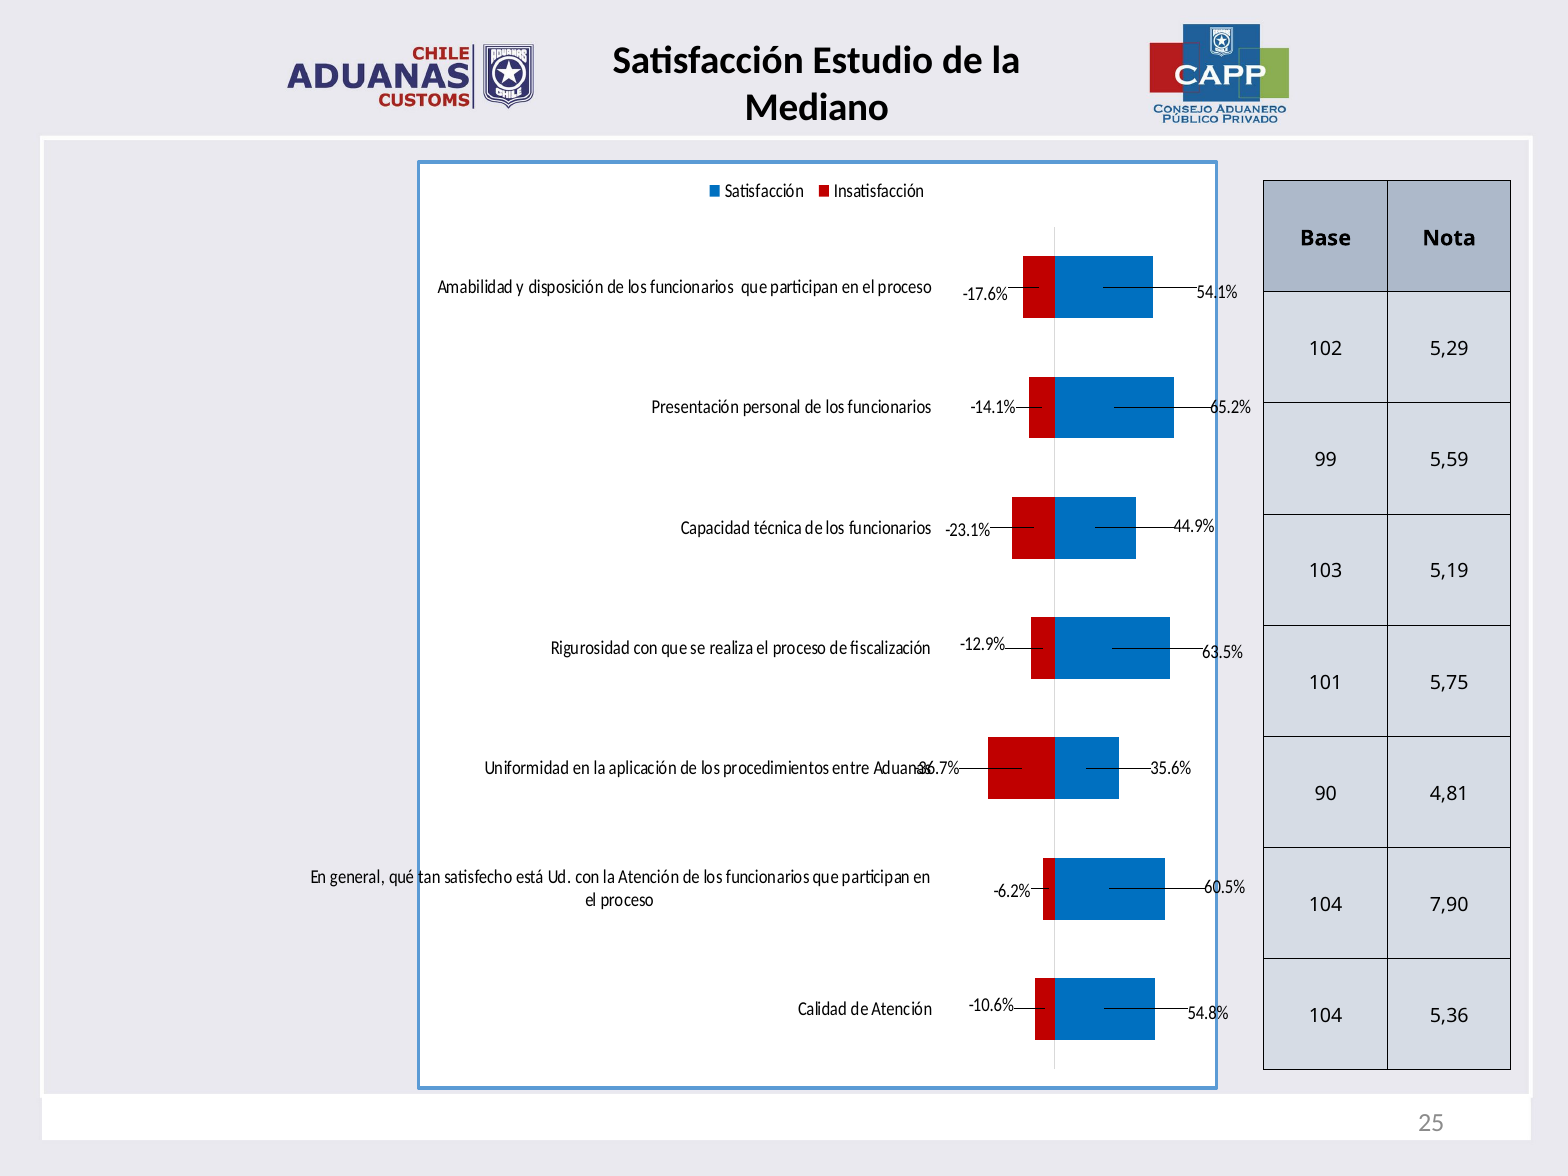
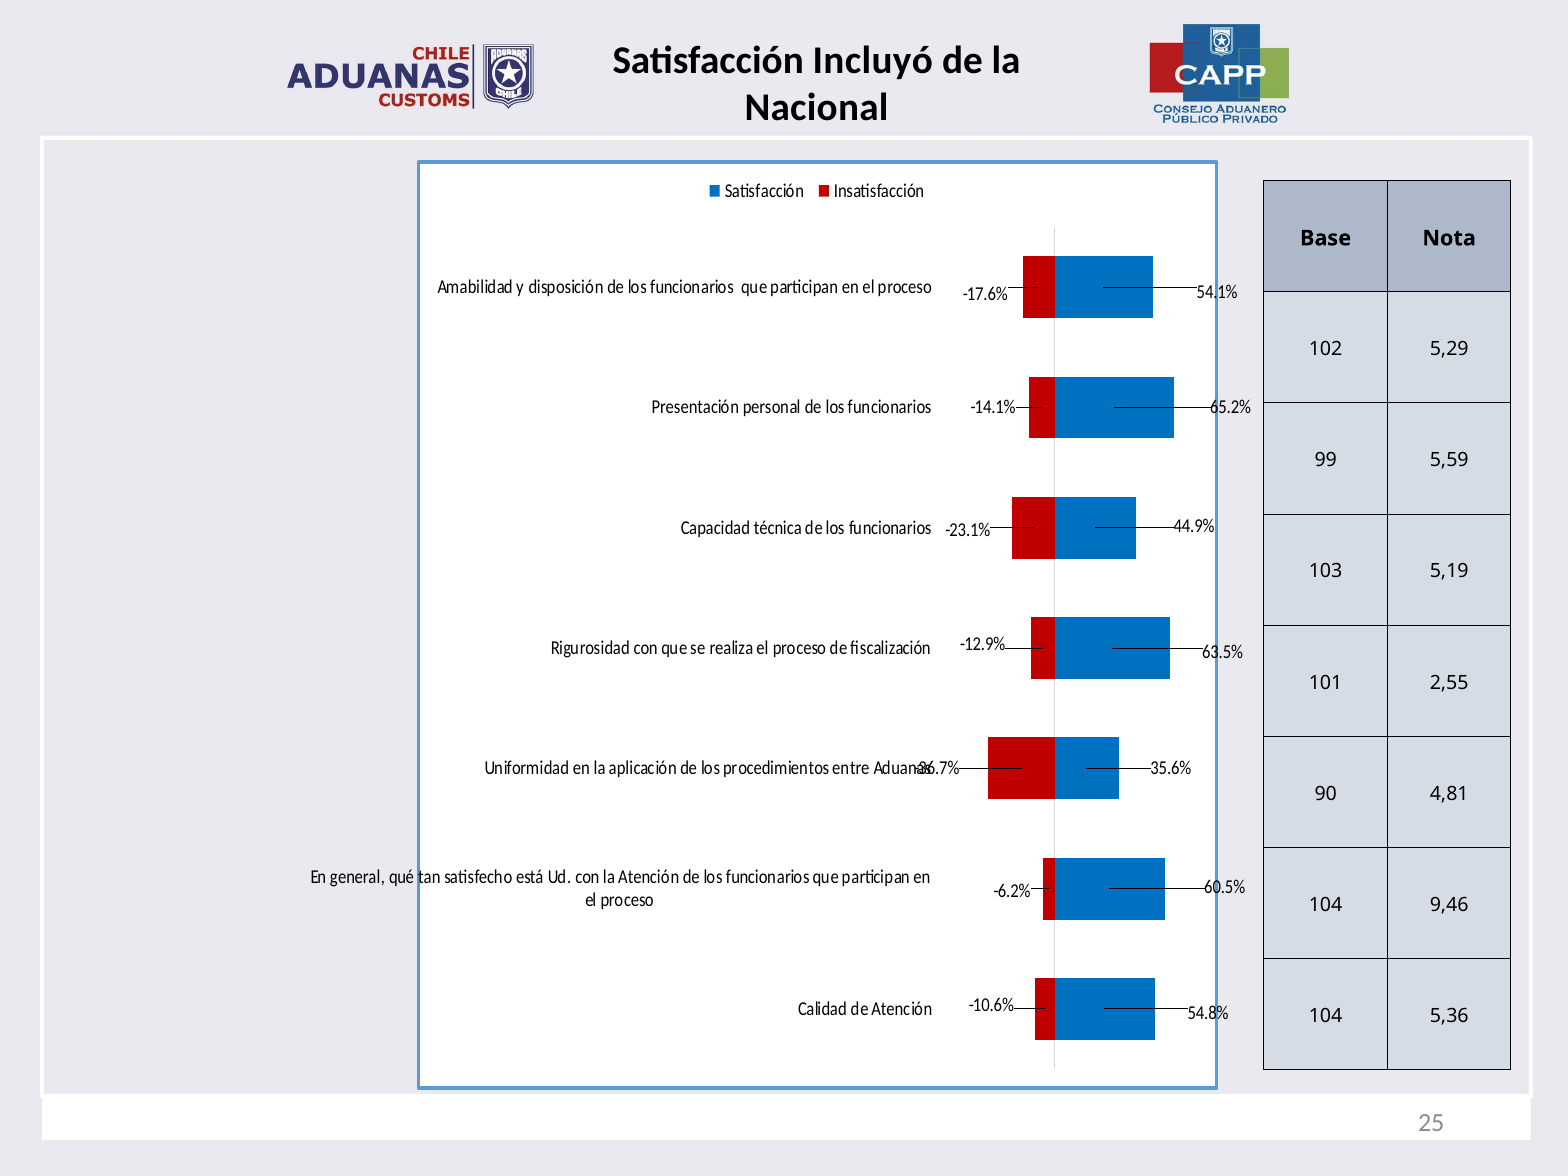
Estudio: Estudio -> Incluyó (873, 60)
Mediano: Mediano -> Nacional (817, 107)
5,75: 5,75 -> 2,55 (1449, 683)
7,90: 7,90 -> 9,46 (1449, 905)
